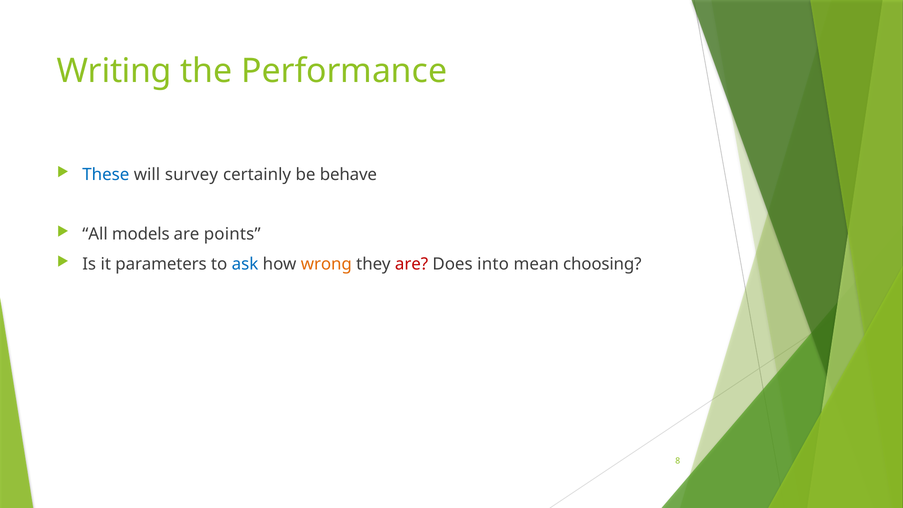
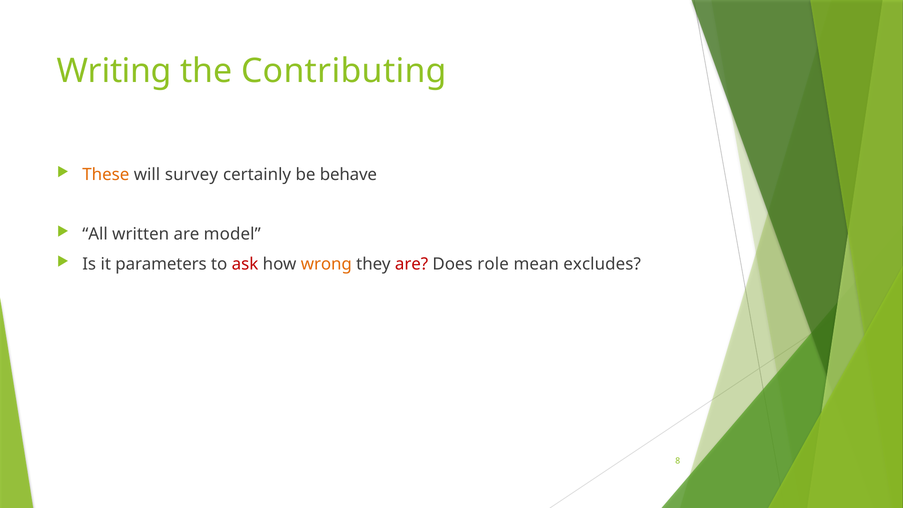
Performance: Performance -> Contributing (344, 71)
These colour: blue -> orange (106, 175)
models: models -> written (141, 234)
points: points -> model (232, 234)
ask colour: blue -> red (245, 264)
into: into -> role (493, 264)
choosing: choosing -> excludes (602, 264)
